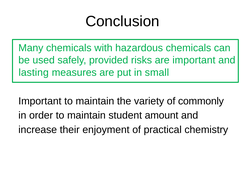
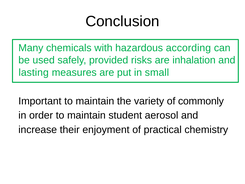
hazardous chemicals: chemicals -> according (188, 48)
are important: important -> inhalation (194, 60)
amount: amount -> aerosol (162, 115)
